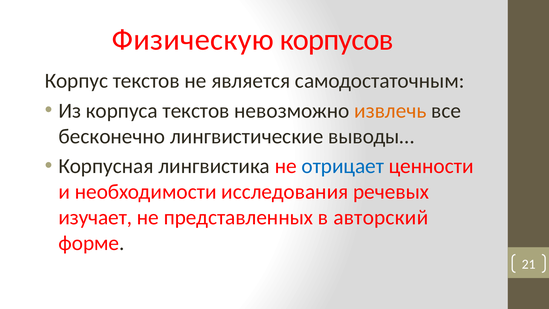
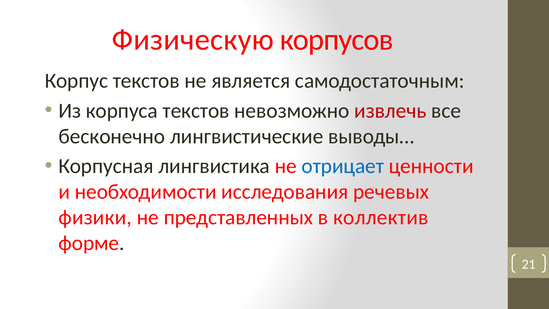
извлечь colour: orange -> red (390, 111)
изучает: изучает -> физики (95, 217)
авторский: авторский -> коллектив (381, 217)
